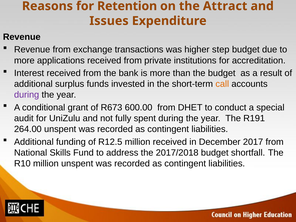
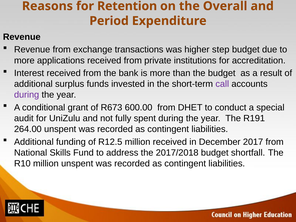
Attract: Attract -> Overall (225, 6)
Issues: Issues -> Period (109, 21)
call colour: orange -> purple (222, 84)
